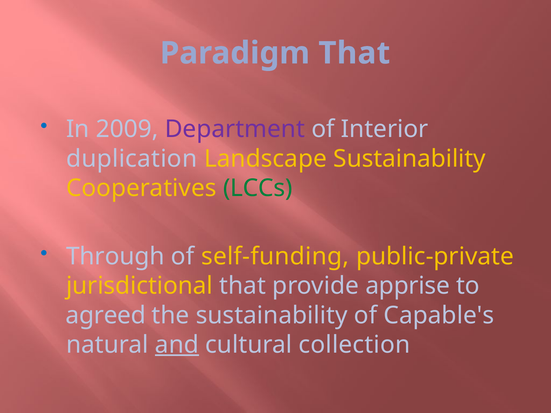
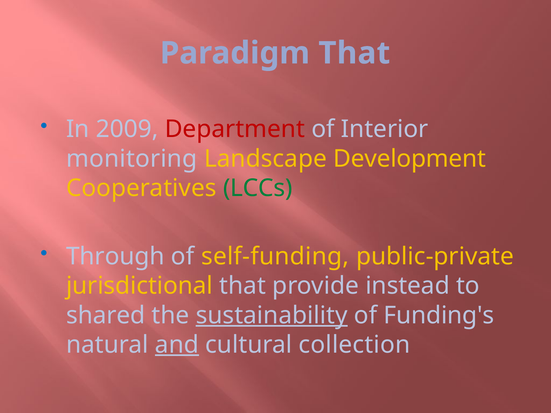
Department colour: purple -> red (235, 129)
duplication: duplication -> monitoring (132, 159)
Landscape Sustainability: Sustainability -> Development (410, 159)
apprise: apprise -> instead (408, 286)
agreed: agreed -> shared (106, 315)
sustainability underline: none -> present (272, 315)
Capable's: Capable's -> Funding's (439, 315)
